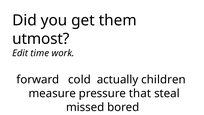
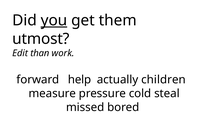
you underline: none -> present (54, 20)
time: time -> than (40, 53)
cold: cold -> help (80, 80)
that: that -> cold (140, 93)
